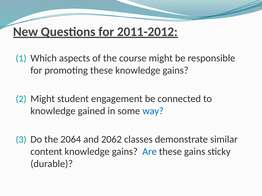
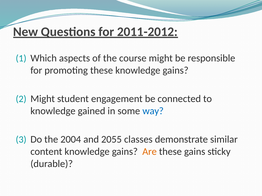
2064: 2064 -> 2004 (71, 140)
2062: 2062 -> 2055 (111, 140)
Are colour: blue -> orange (150, 152)
